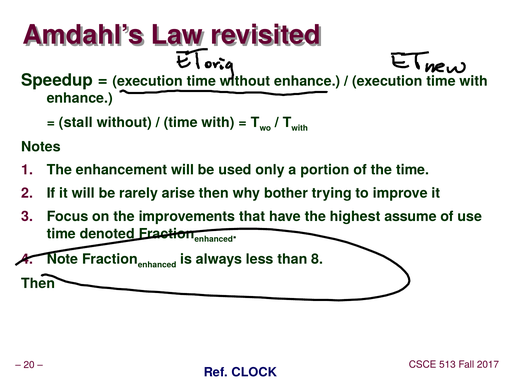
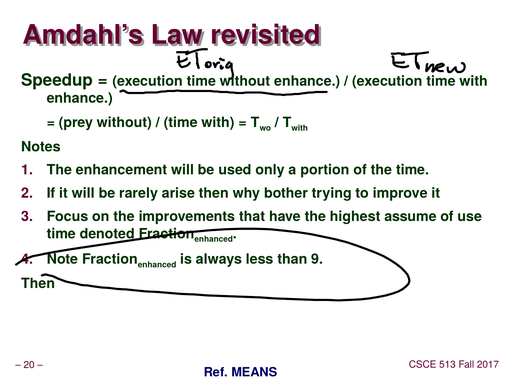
stall: stall -> prey (76, 123)
8: 8 -> 9 (317, 260)
CLOCK: CLOCK -> MEANS (254, 373)
